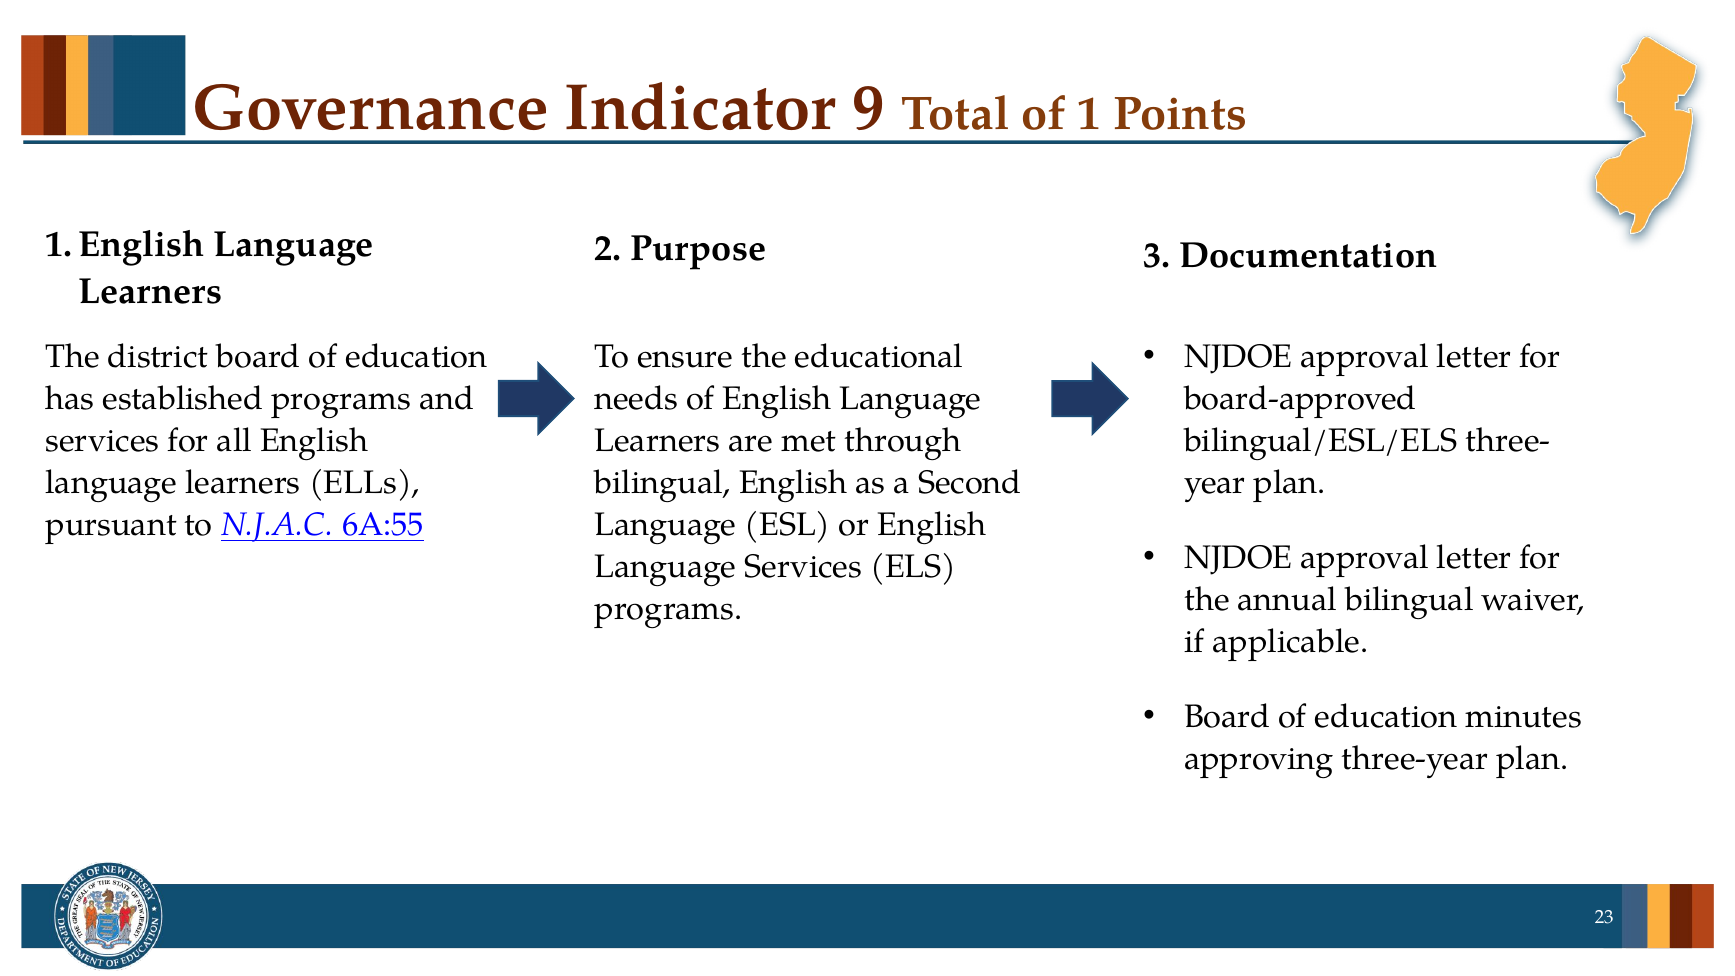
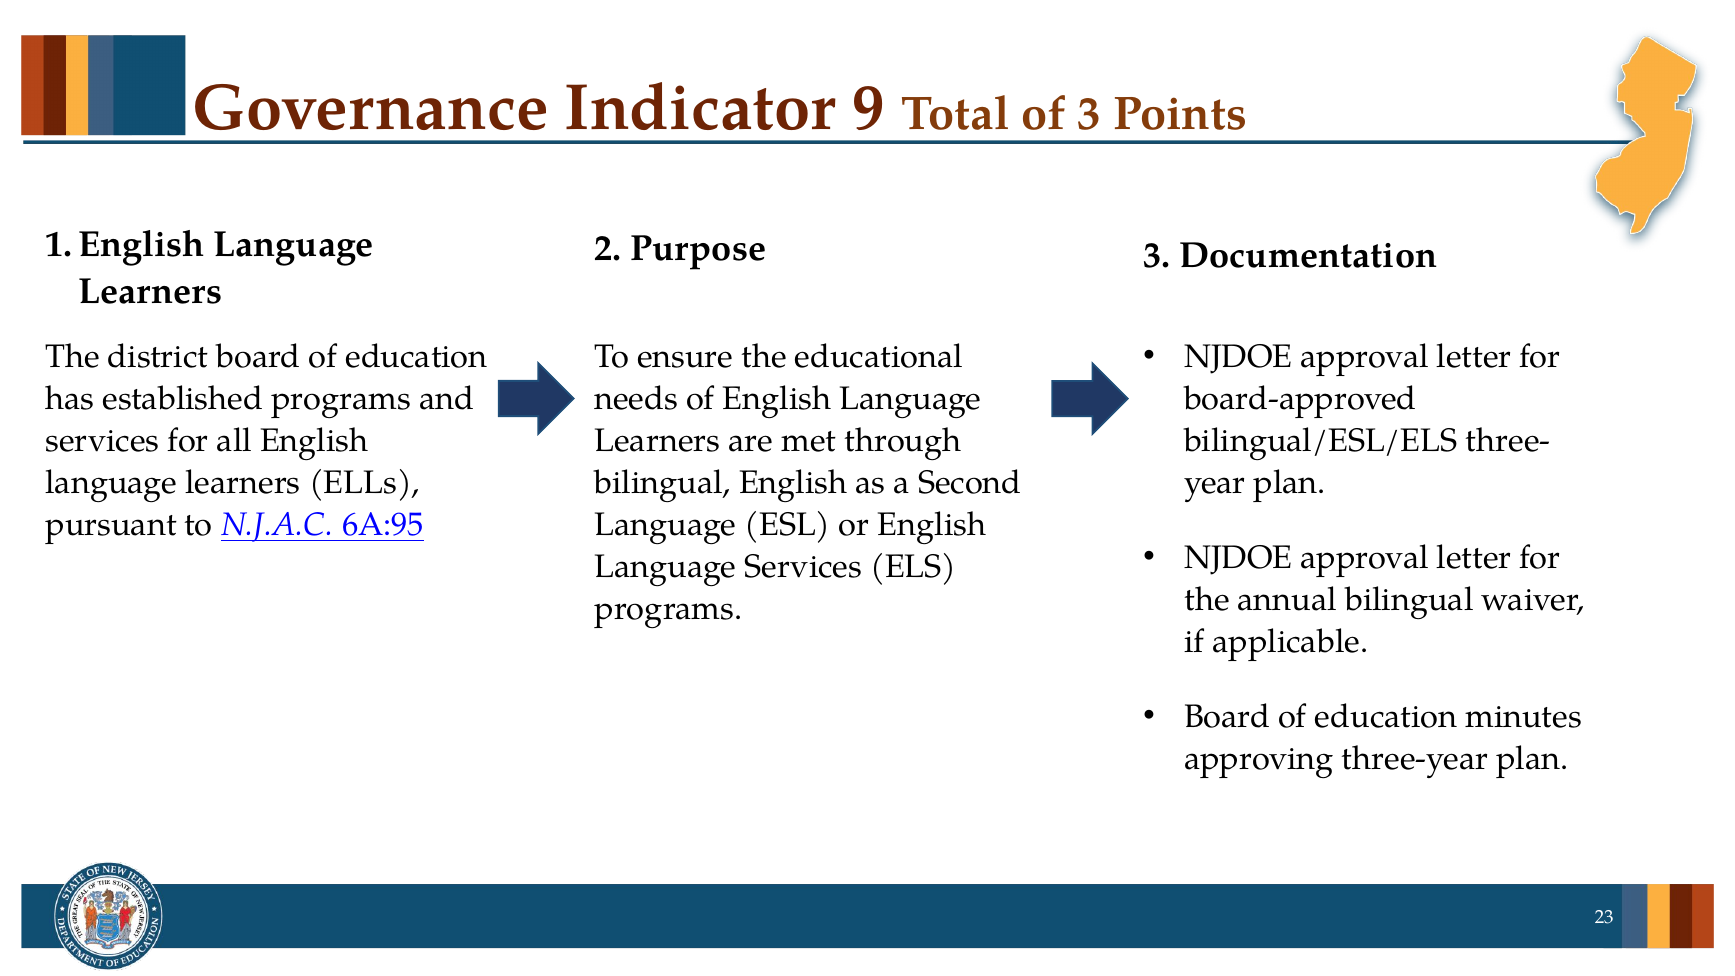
of 1: 1 -> 3 (1089, 114)
6A:55: 6A:55 -> 6A:95 (383, 525)
